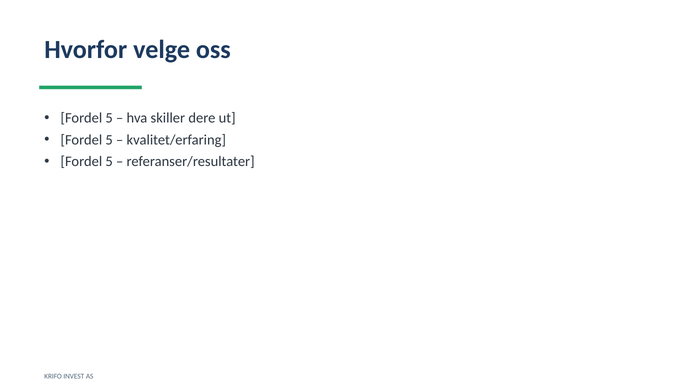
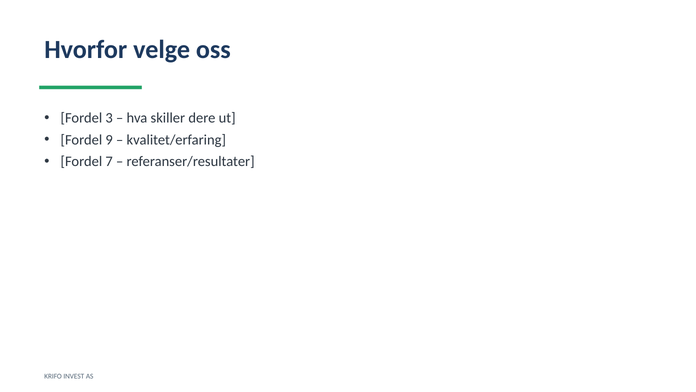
5: 5 -> 3 (109, 118)
5: 5 -> 9 (109, 140)
5: 5 -> 7 (109, 161)
